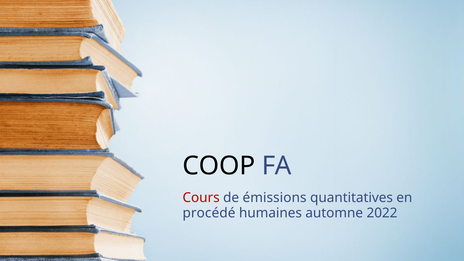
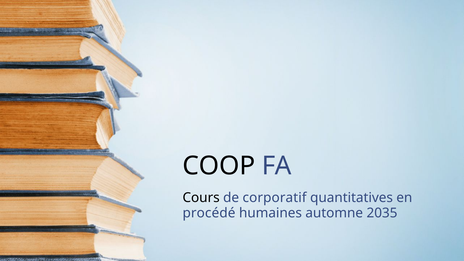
Cours colour: red -> black (201, 198)
émissions: émissions -> corporatif (275, 198)
2022: 2022 -> 2035 (382, 213)
